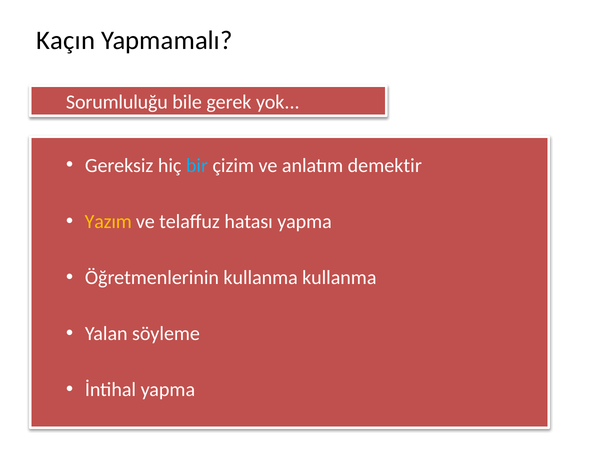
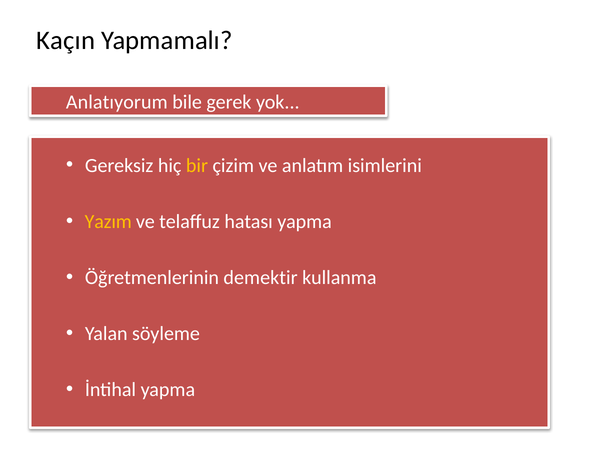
Sorumluluğu: Sorumluluğu -> Anlatıyorum (117, 102)
bir colour: light blue -> yellow (197, 165)
demektir: demektir -> isimlerini (385, 165)
Öğretmenlerinin kullanma: kullanma -> demektir (261, 277)
